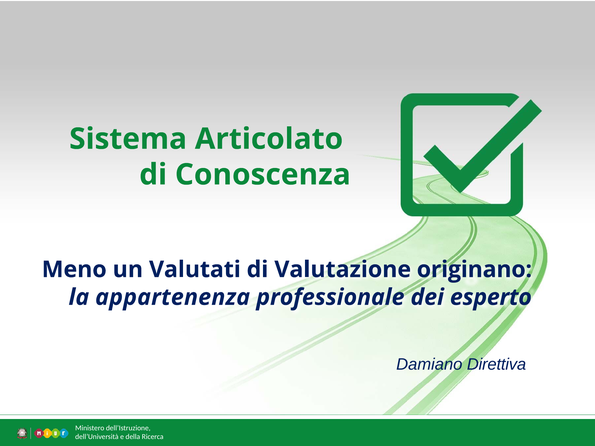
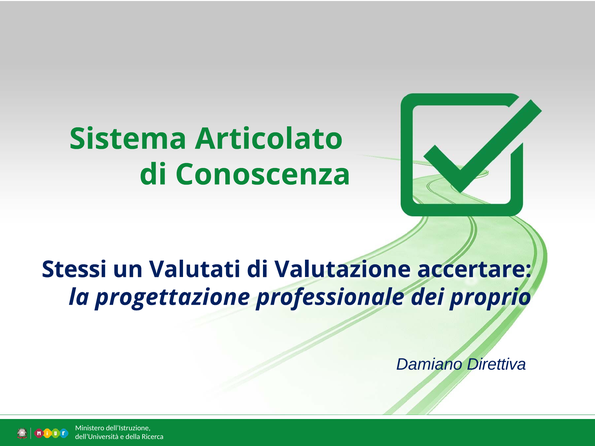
Meno: Meno -> Stessi (74, 270)
originano: originano -> accertare (474, 270)
appartenenza: appartenenza -> progettazione (173, 297)
esperto: esperto -> proprio (491, 297)
